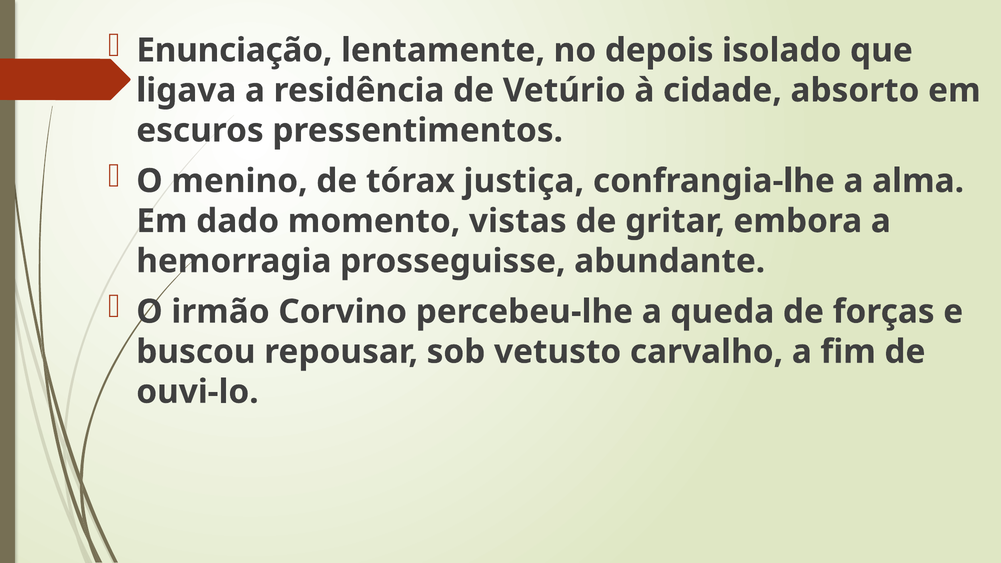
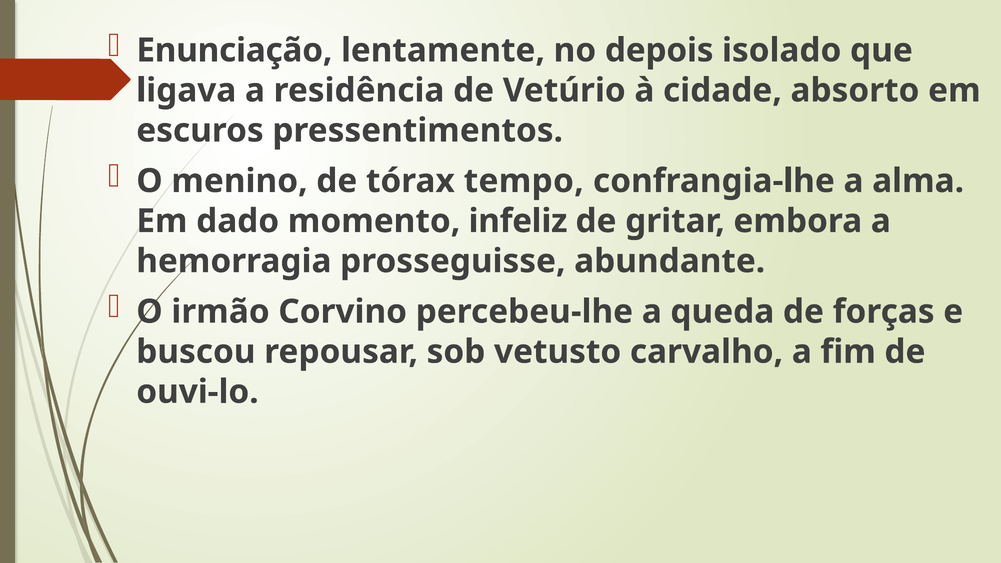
justiça: justiça -> tempo (524, 181)
vistas: vistas -> infeliz (518, 221)
